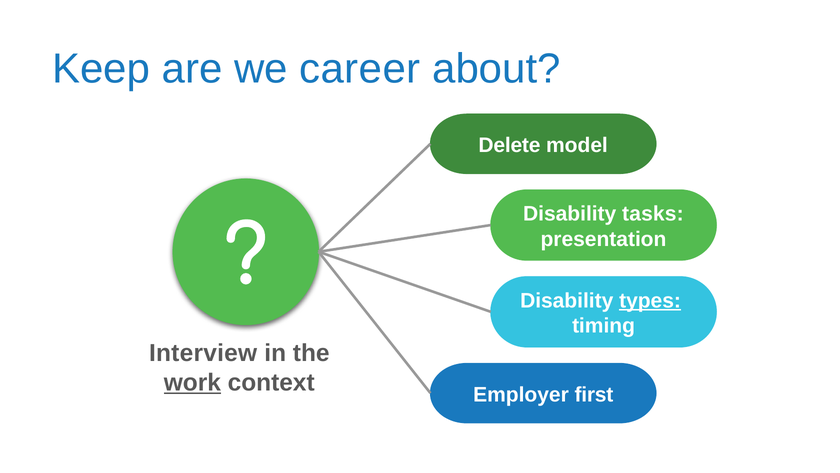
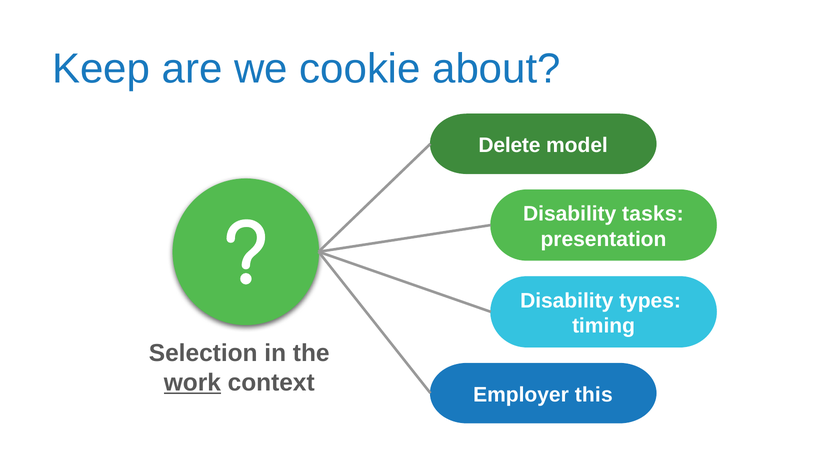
career: career -> cookie (360, 69)
types underline: present -> none (650, 300)
Interview: Interview -> Selection (203, 353)
first: first -> this (594, 394)
